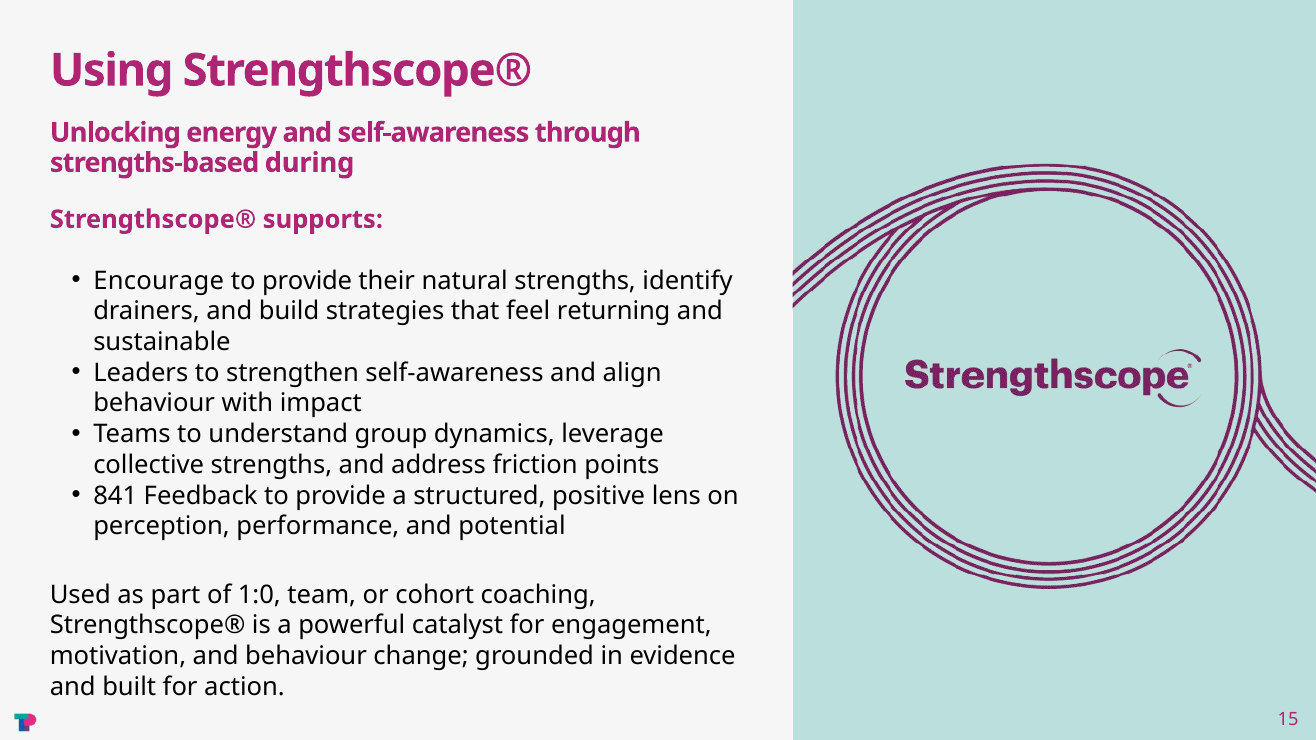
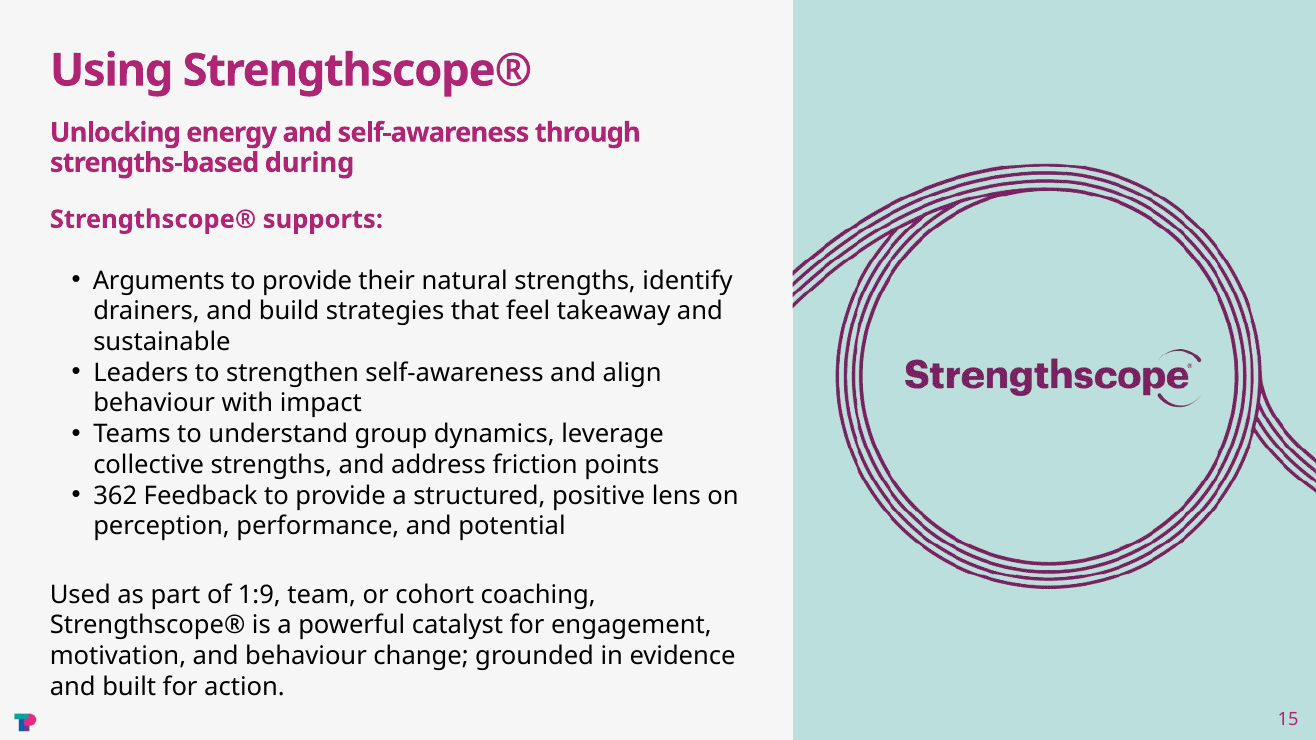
Encourage: Encourage -> Arguments (159, 281)
returning: returning -> takeaway (614, 312)
841: 841 -> 362 (115, 496)
1:0: 1:0 -> 1:9 (259, 595)
